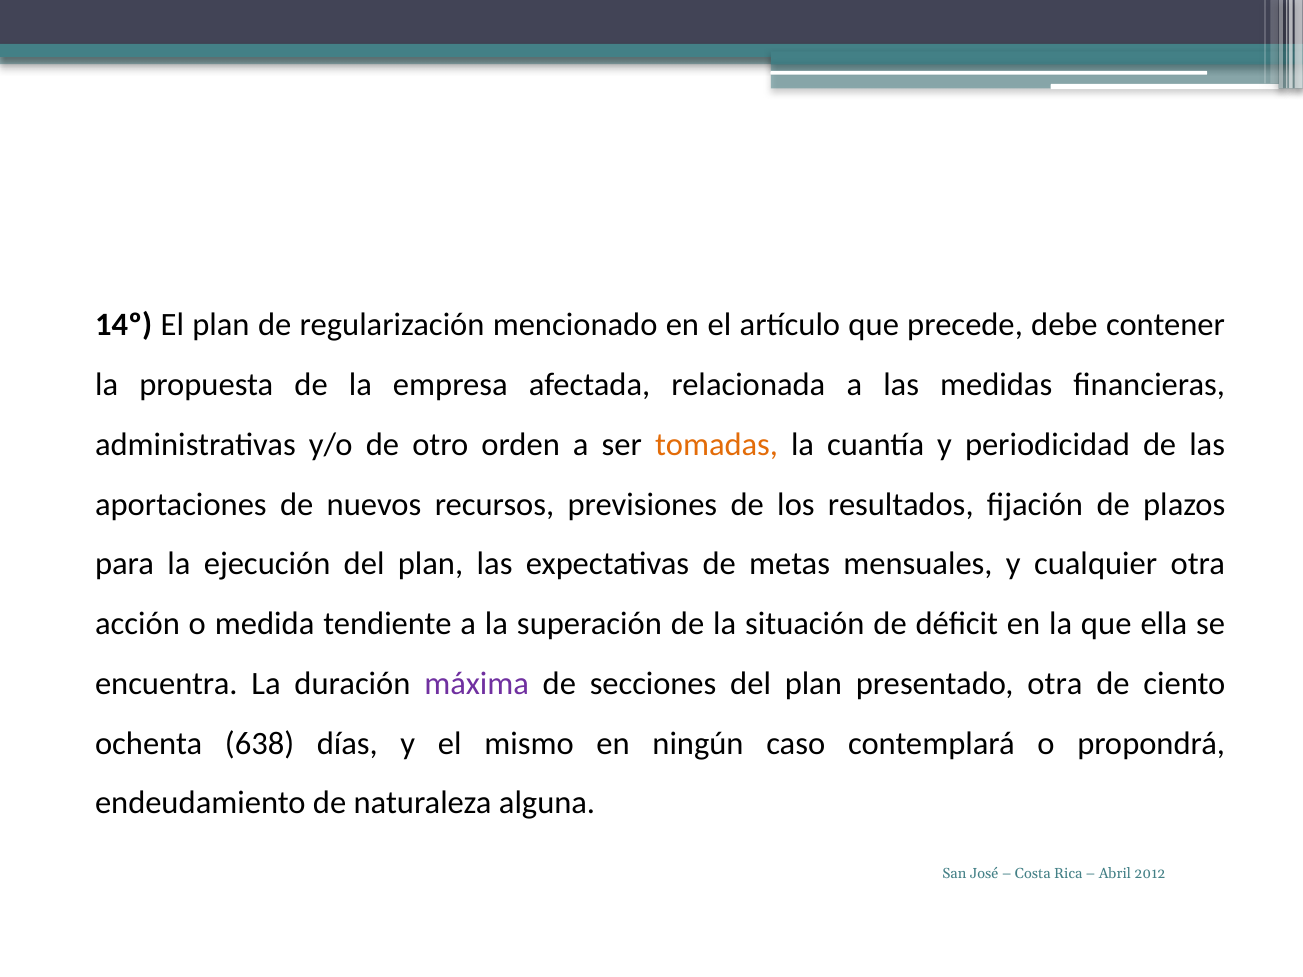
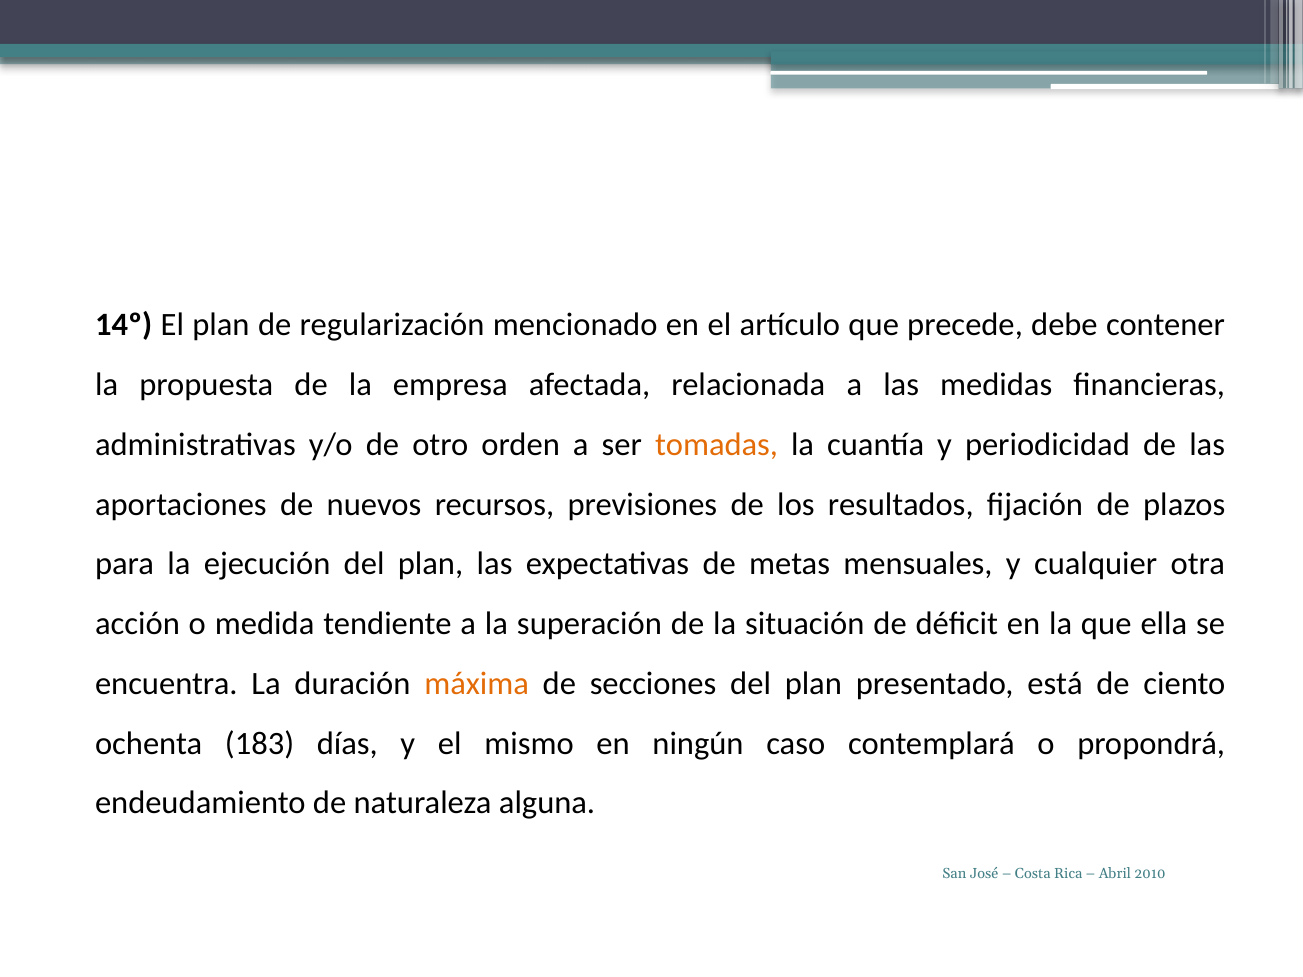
máxima colour: purple -> orange (477, 684)
presentado otra: otra -> está (1055, 684)
638: 638 -> 183 (260, 743)
2012: 2012 -> 2010 (1150, 874)
